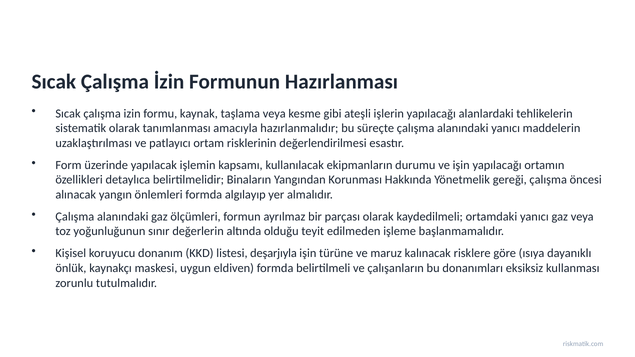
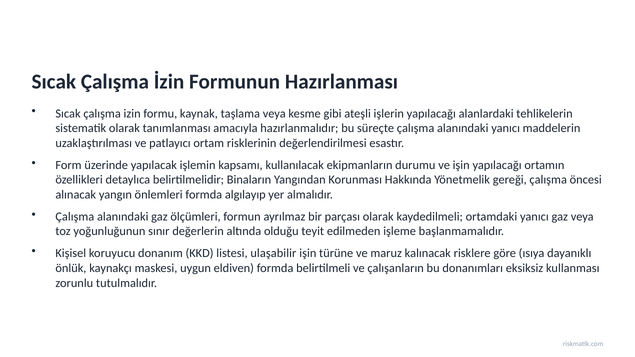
deşarjıyla: deşarjıyla -> ulaşabilir (273, 253)
